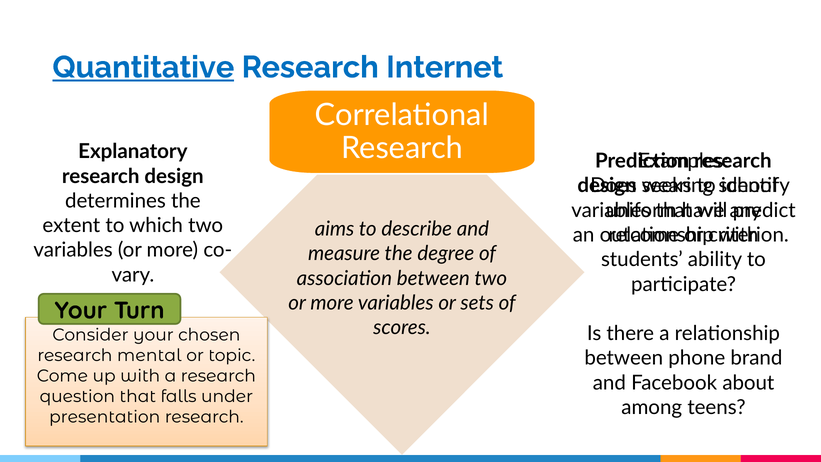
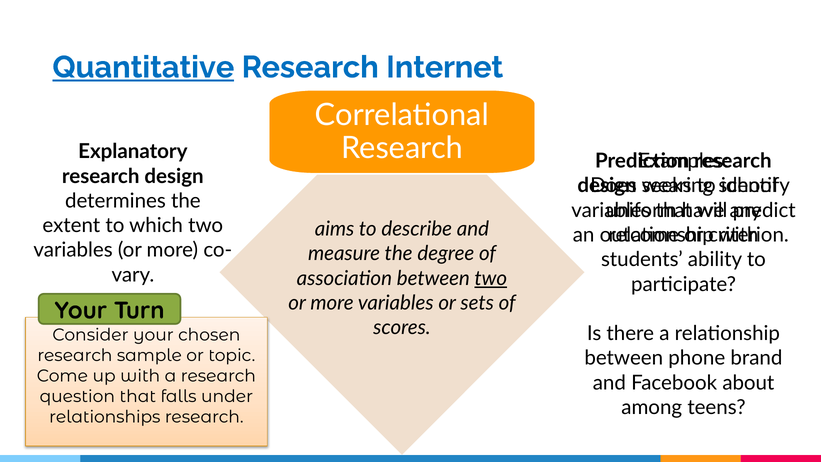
two underline: none -> present (491, 278)
mental: mental -> sample (149, 355)
presentation: presentation -> relationships (105, 417)
